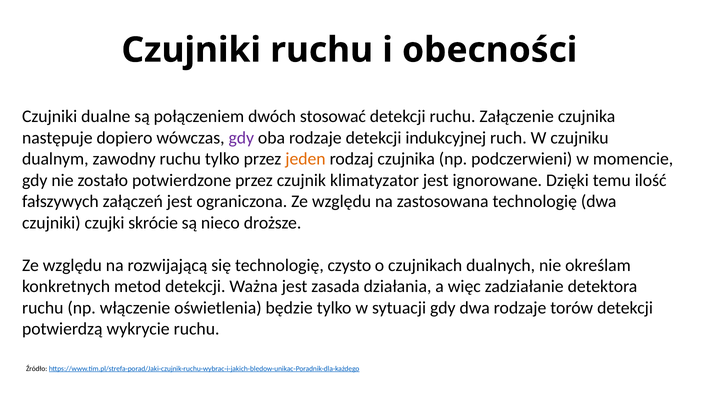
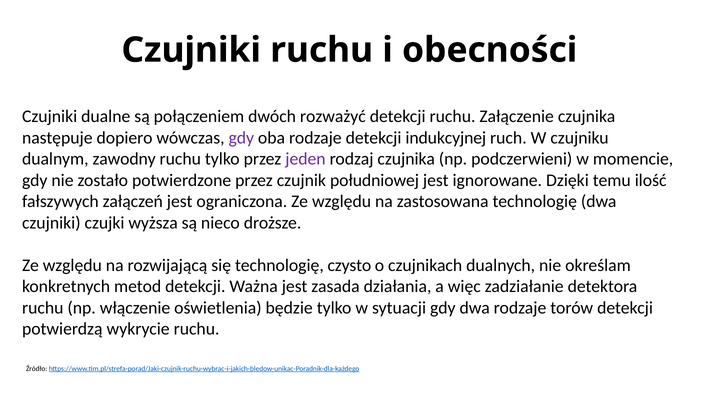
stosować: stosować -> rozważyć (333, 117)
jeden colour: orange -> purple (305, 159)
klimatyzator: klimatyzator -> południowej (375, 180)
skrócie: skrócie -> wyższa (153, 223)
